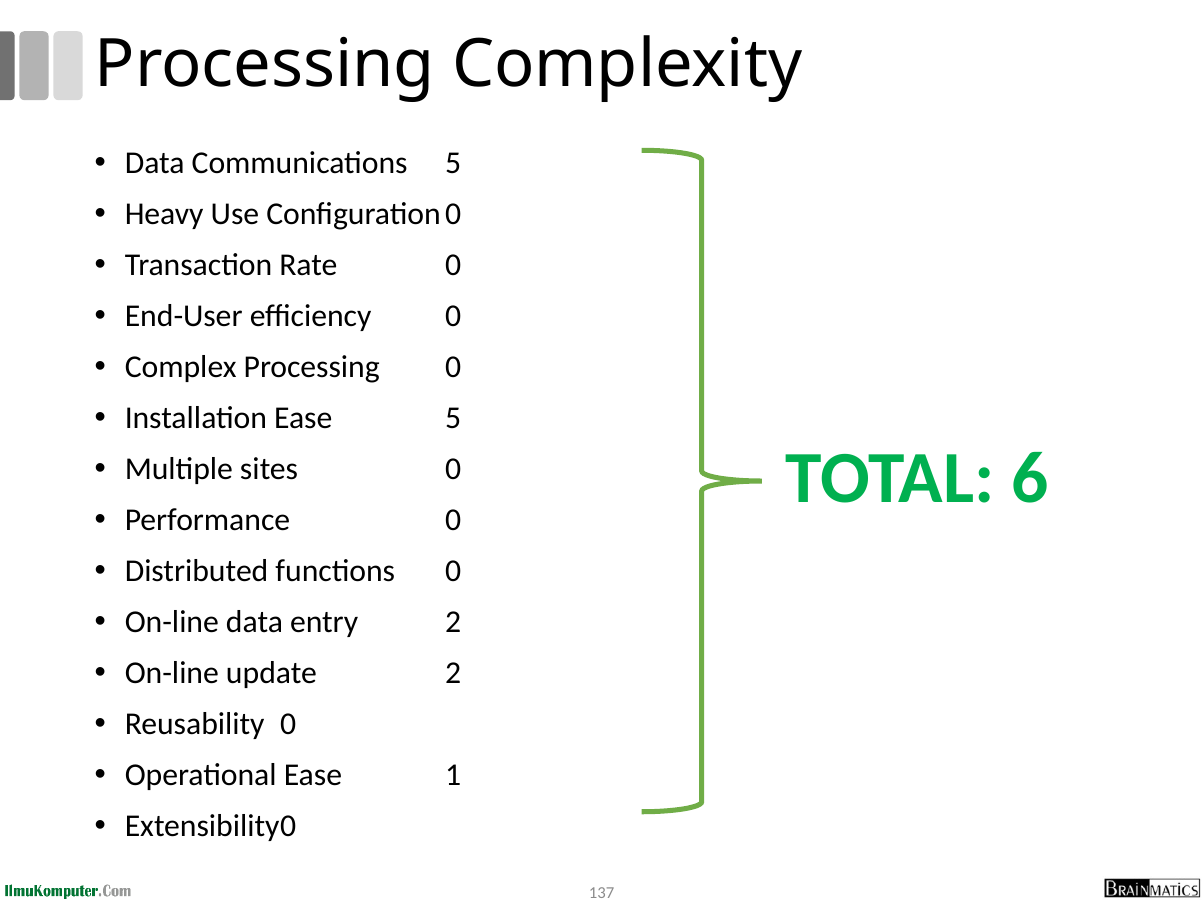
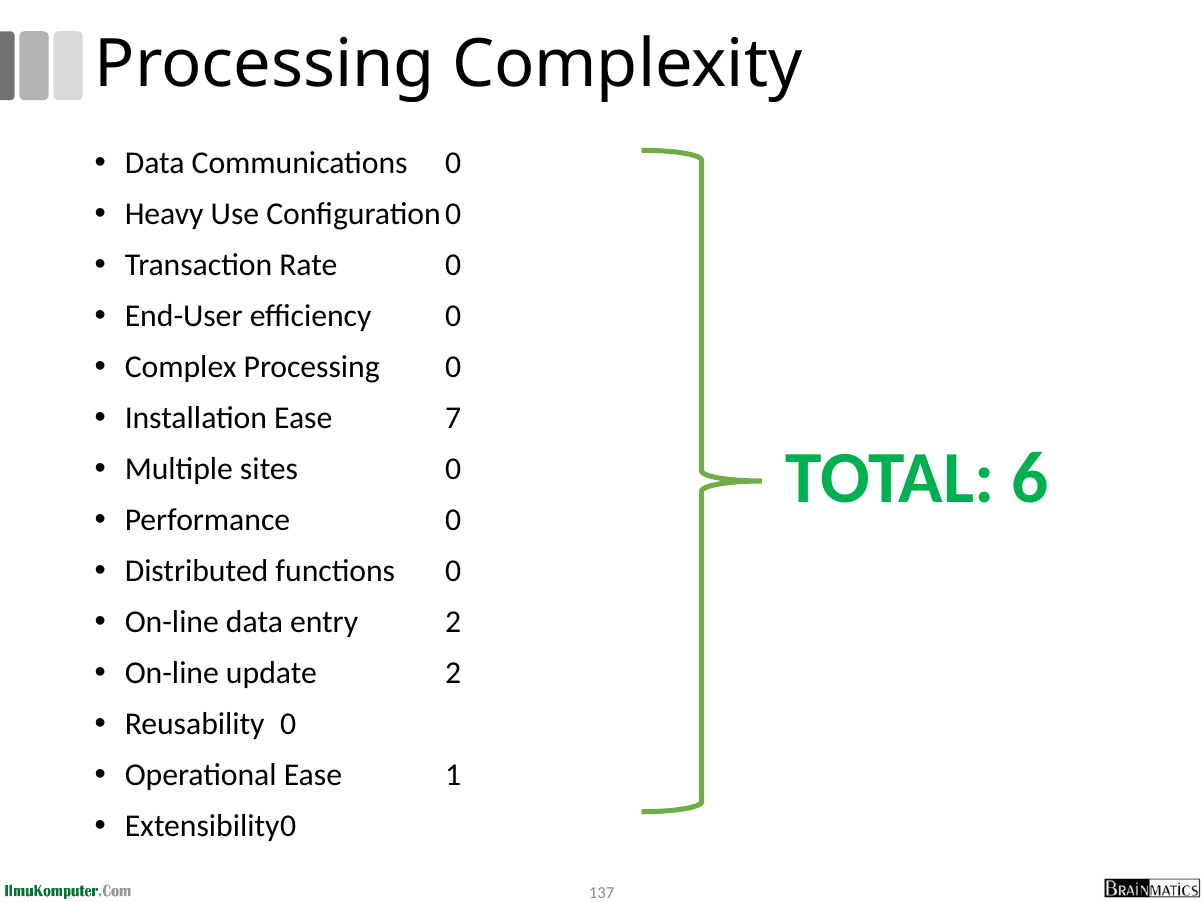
Communications 5: 5 -> 0 (453, 163)
Ease 5: 5 -> 7 (453, 418)
